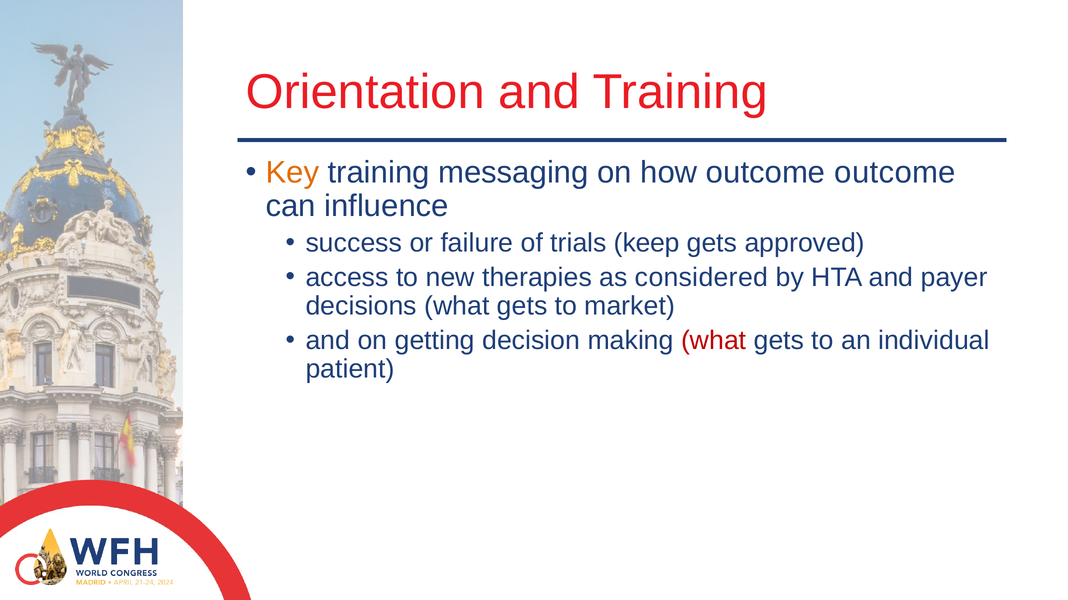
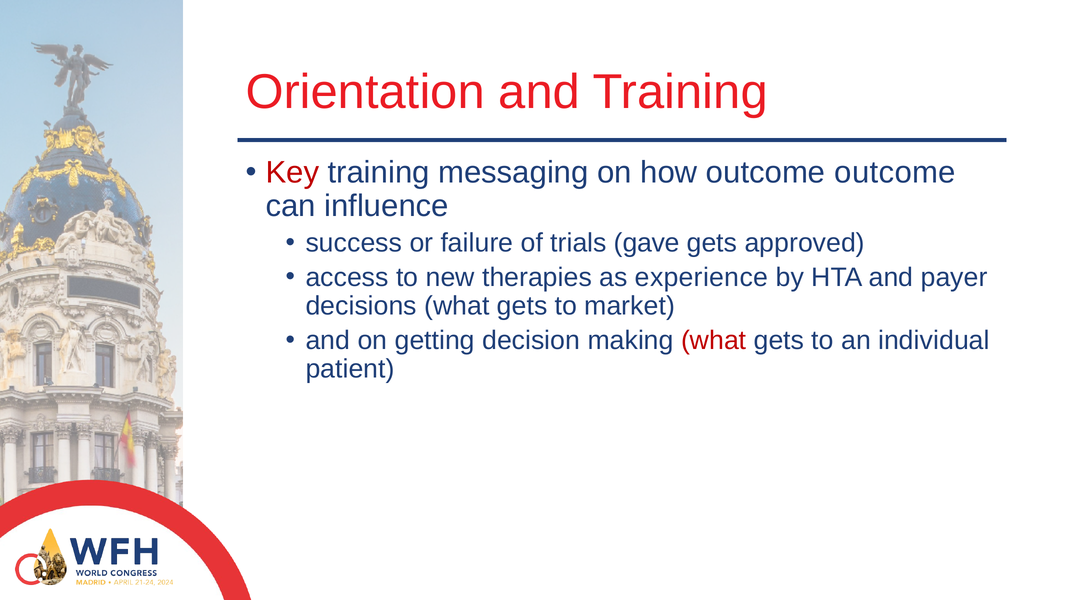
Key colour: orange -> red (292, 173)
keep: keep -> gave (647, 243)
considered: considered -> experience (701, 278)
